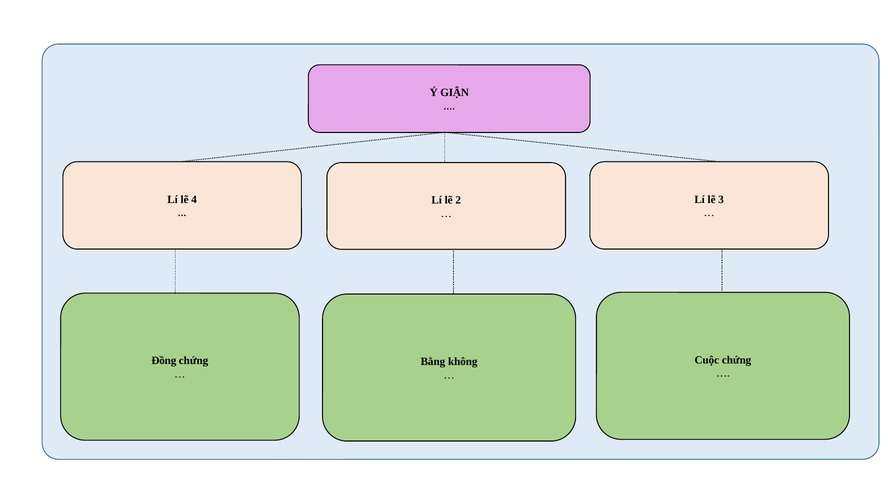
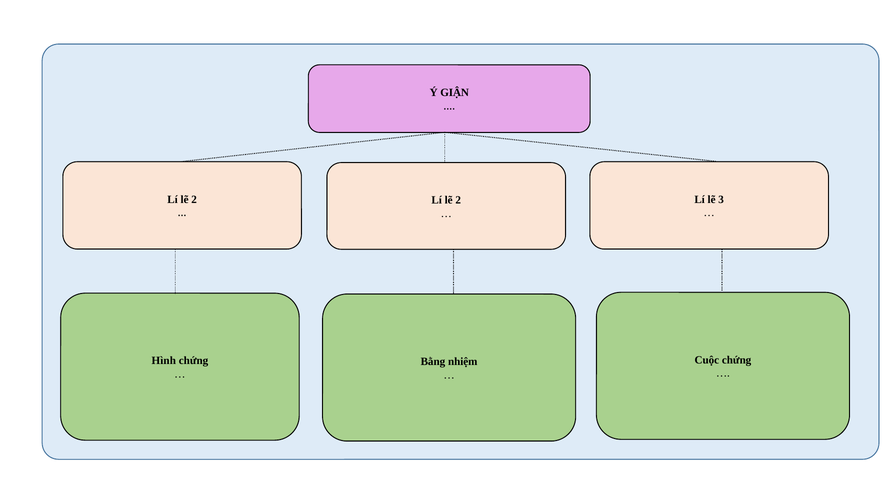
4: 4 -> 2 (194, 199)
Đồng: Đồng -> Hình (164, 360)
không: không -> nhiệm (463, 361)
